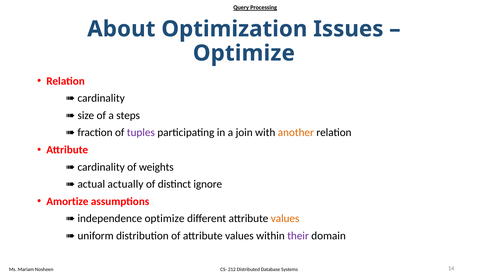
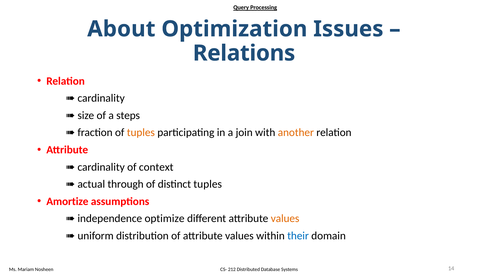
Optimize: Optimize -> Relations (244, 53)
tuples colour: purple -> orange (141, 132)
weights: weights -> context (156, 167)
actually: actually -> through (126, 184)
distinct ignore: ignore -> tuples (208, 184)
their colour: purple -> blue (298, 235)
